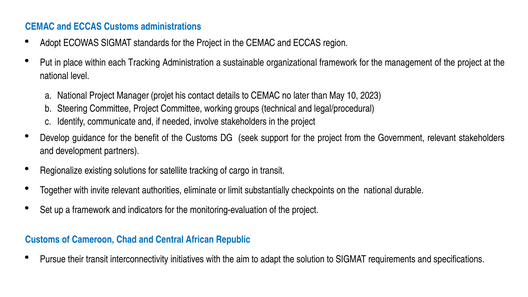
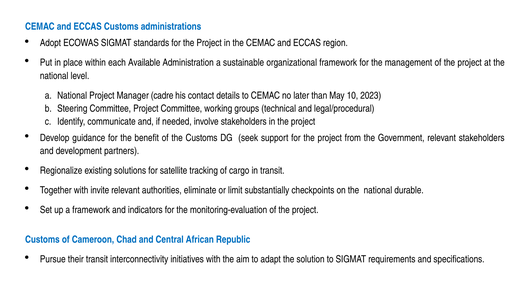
each Tracking: Tracking -> Available (144, 63)
projet: projet -> cadre (162, 95)
